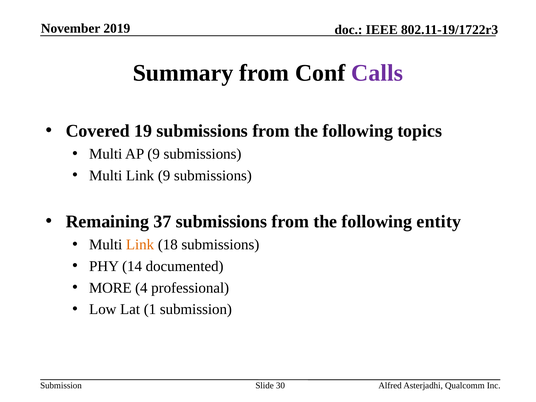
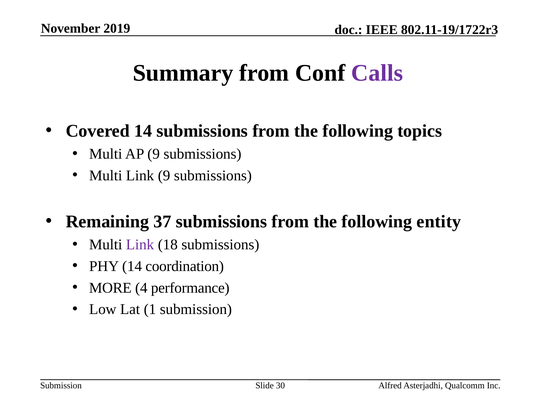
Covered 19: 19 -> 14 (143, 131)
Link colour: orange -> purple (140, 245)
documented: documented -> coordination (185, 266)
professional: professional -> performance (190, 288)
